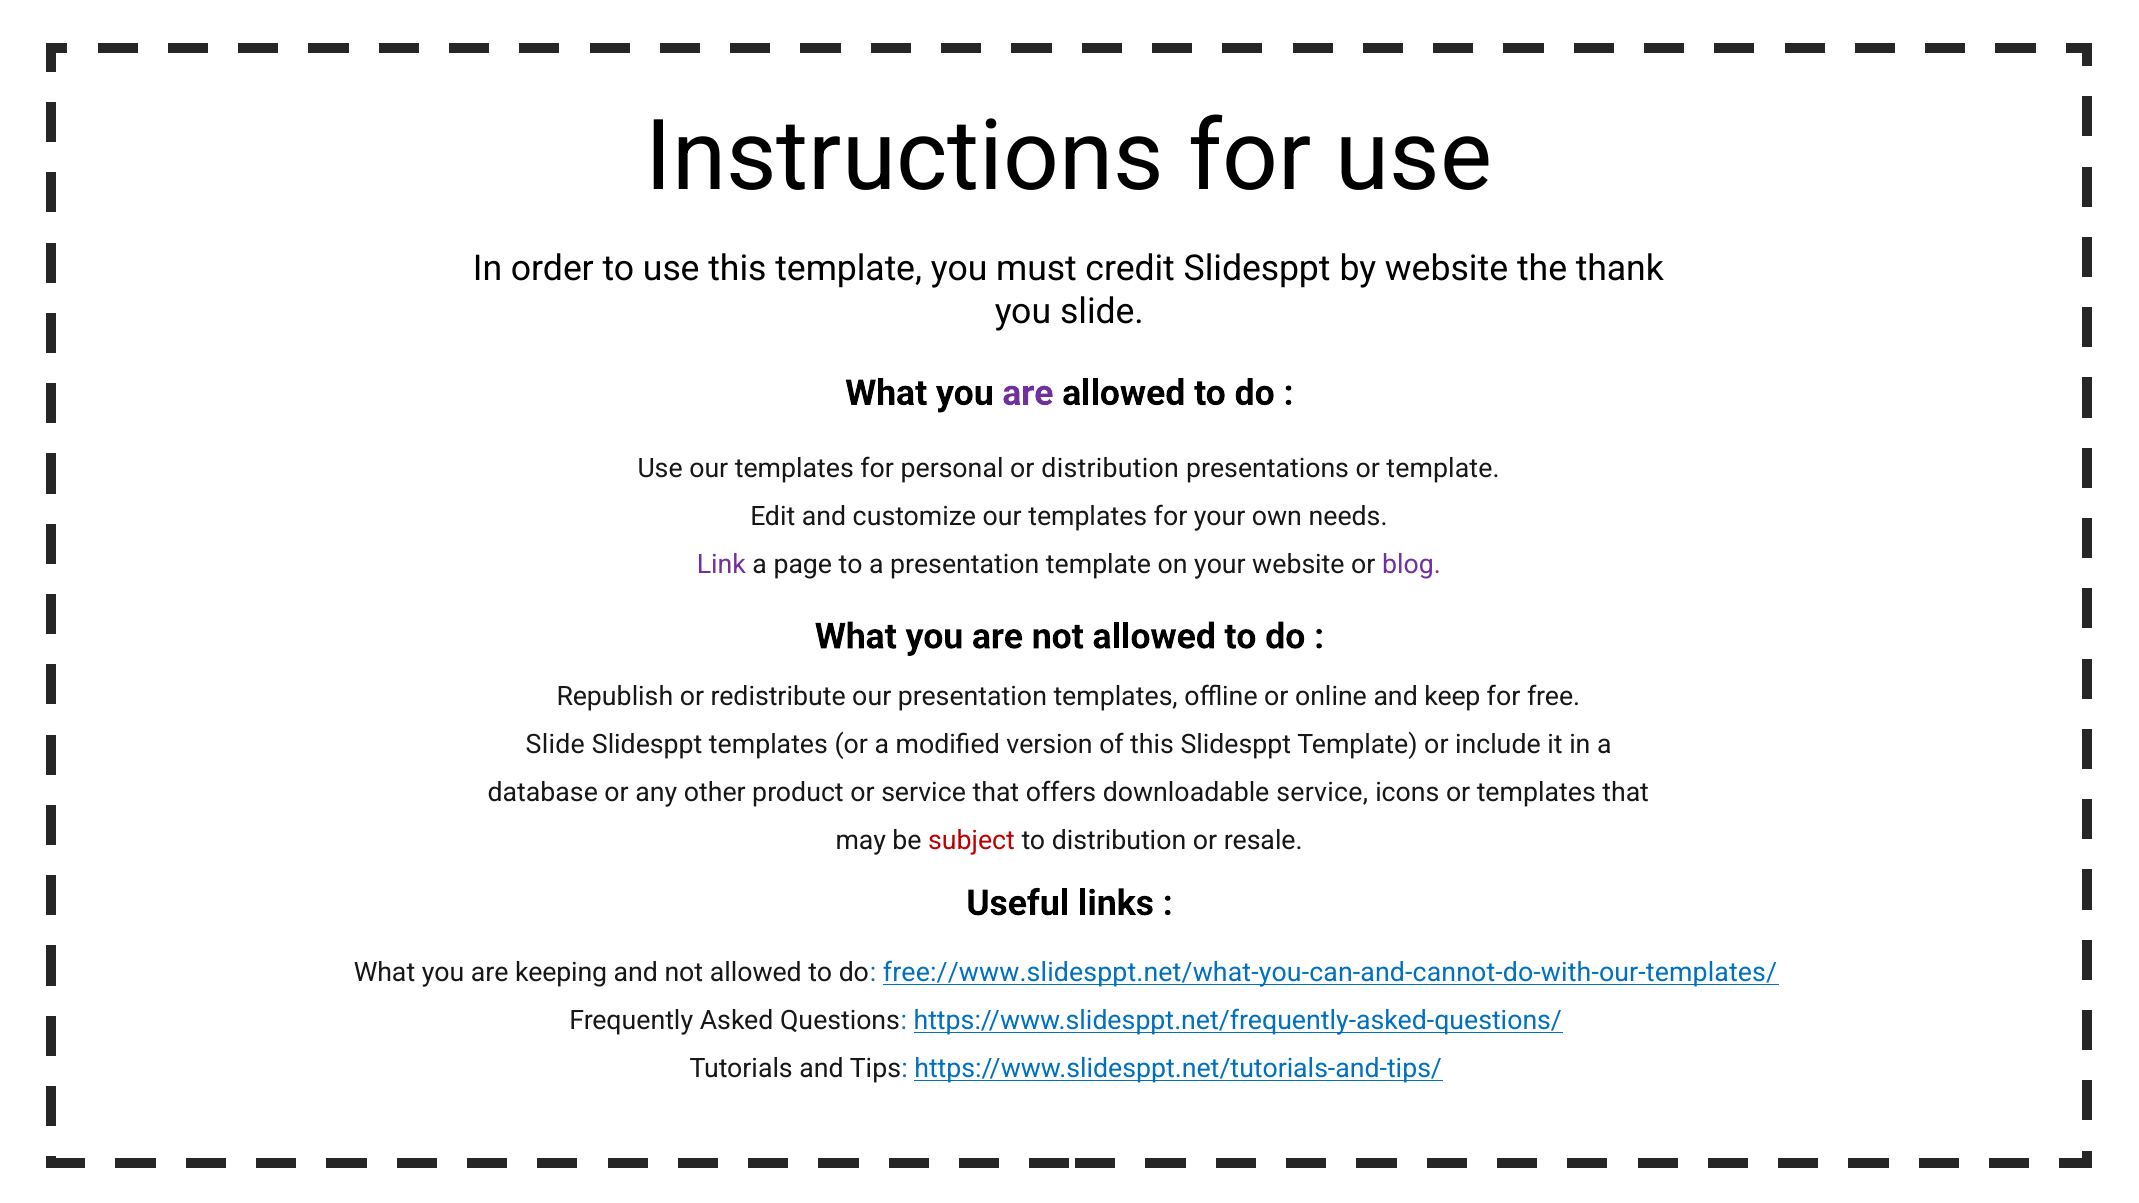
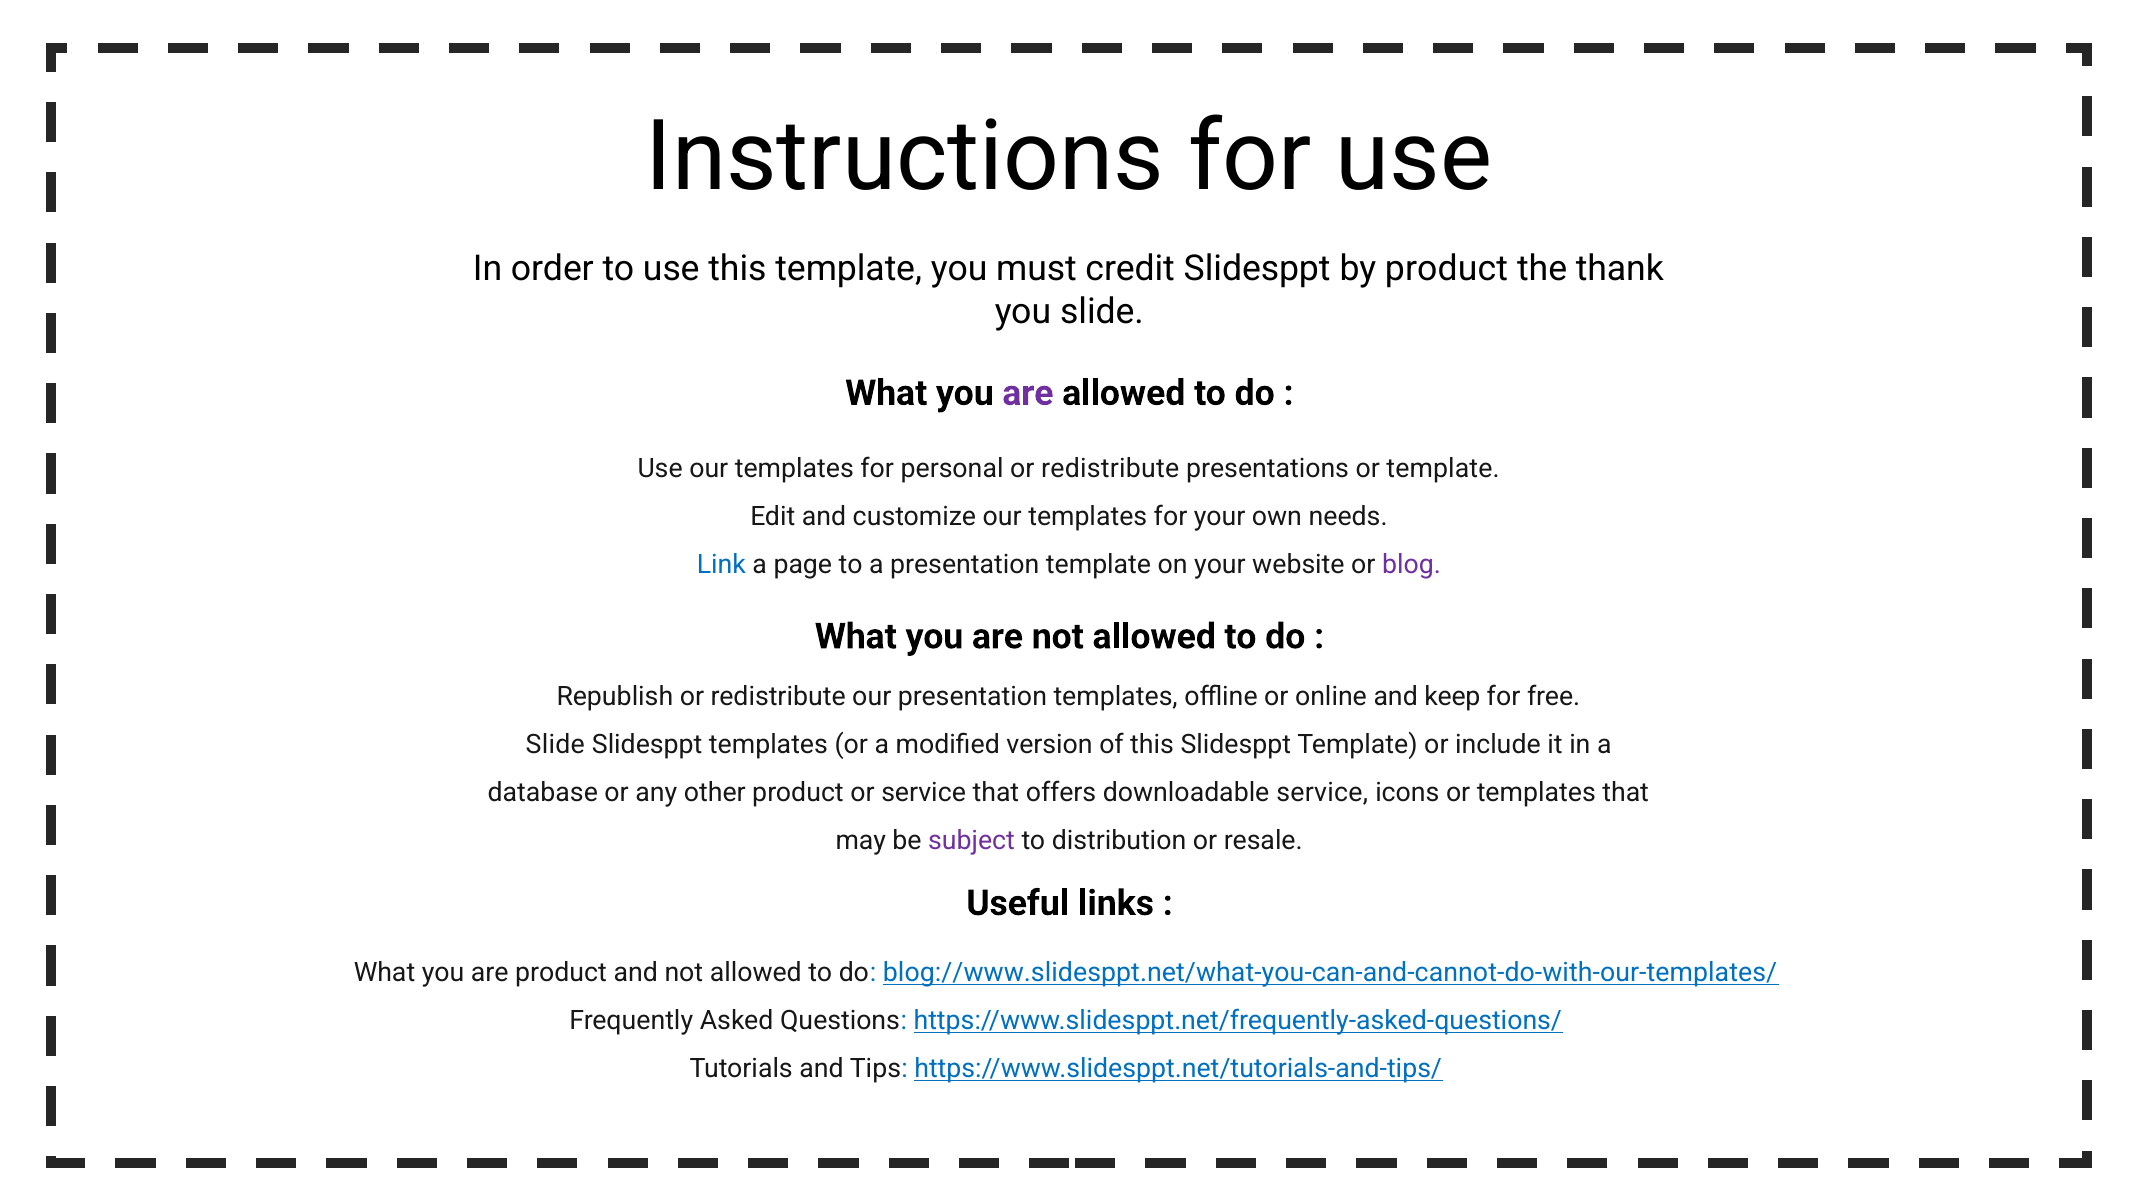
by website: website -> product (1447, 269)
personal or distribution: distribution -> redistribute (1110, 468)
Link colour: purple -> blue (721, 565)
subject colour: red -> purple (972, 841)
are keeping: keeping -> product (561, 973)
free://www.slidesppt.net/what-you-can-and-cannot-do-with-our-templates/: free://www.slidesppt.net/what-you-can-and-cannot-do-with-our-templates/ -> blog://www.slidesppt.net/what-you-can-and-cannot-do-with-our-templates/ (1330, 973)
